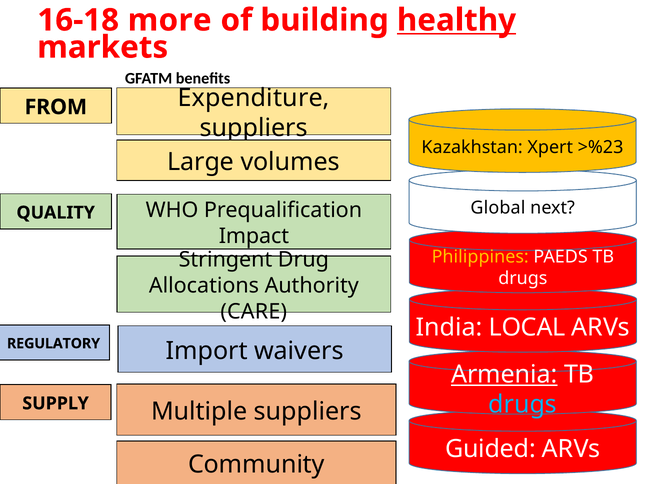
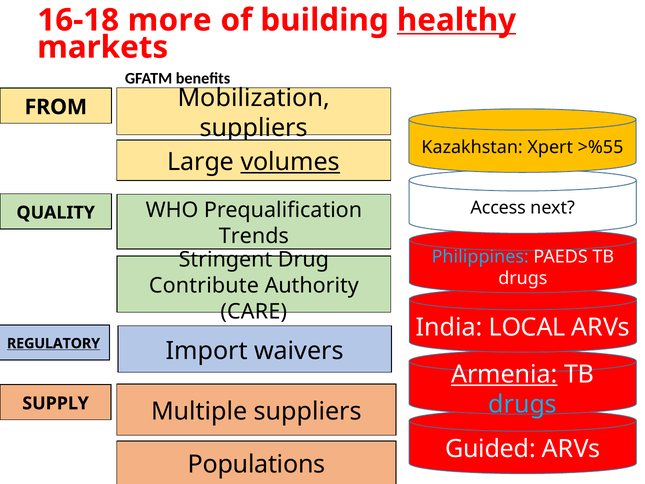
Expenditure: Expenditure -> Mobilization (254, 98)
>%23: >%23 -> >%55 (601, 147)
volumes underline: none -> present (290, 162)
Global: Global -> Access (498, 208)
Impact: Impact -> Trends (254, 236)
Philippines colour: yellow -> light blue (480, 257)
Allocations: Allocations -> Contribute (204, 286)
REGULATORY underline: none -> present (54, 343)
Community: Community -> Populations (257, 464)
